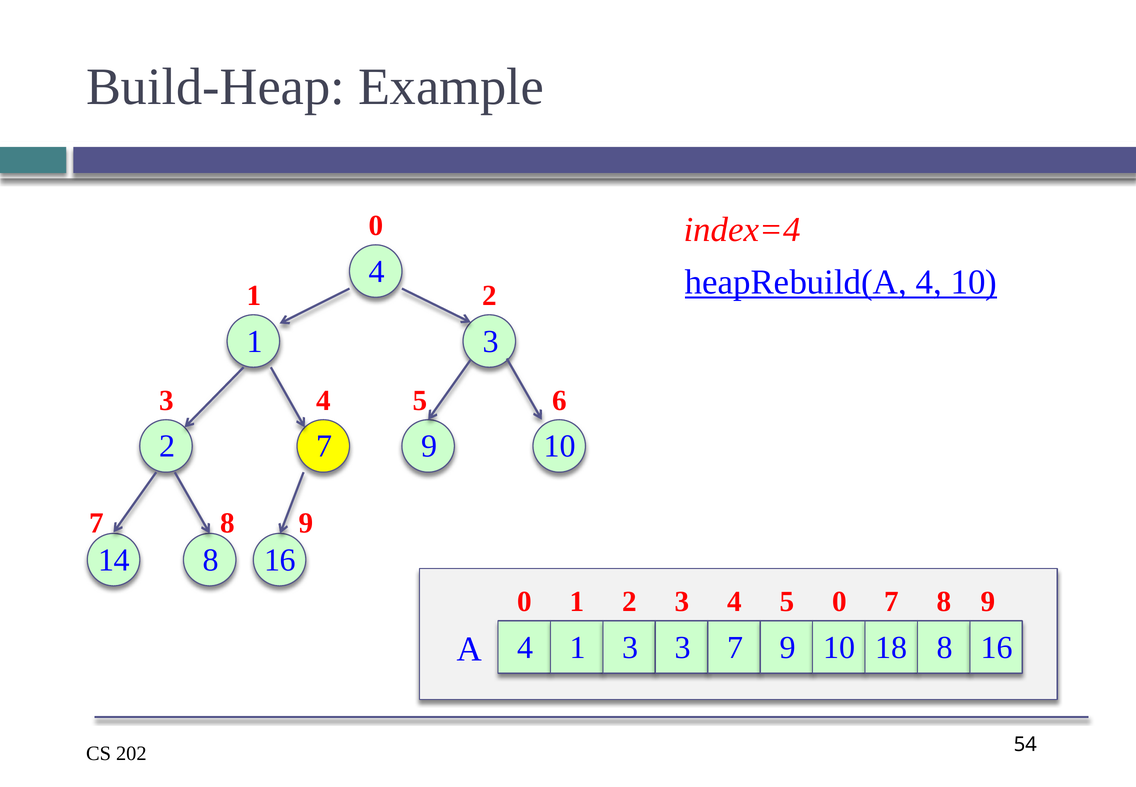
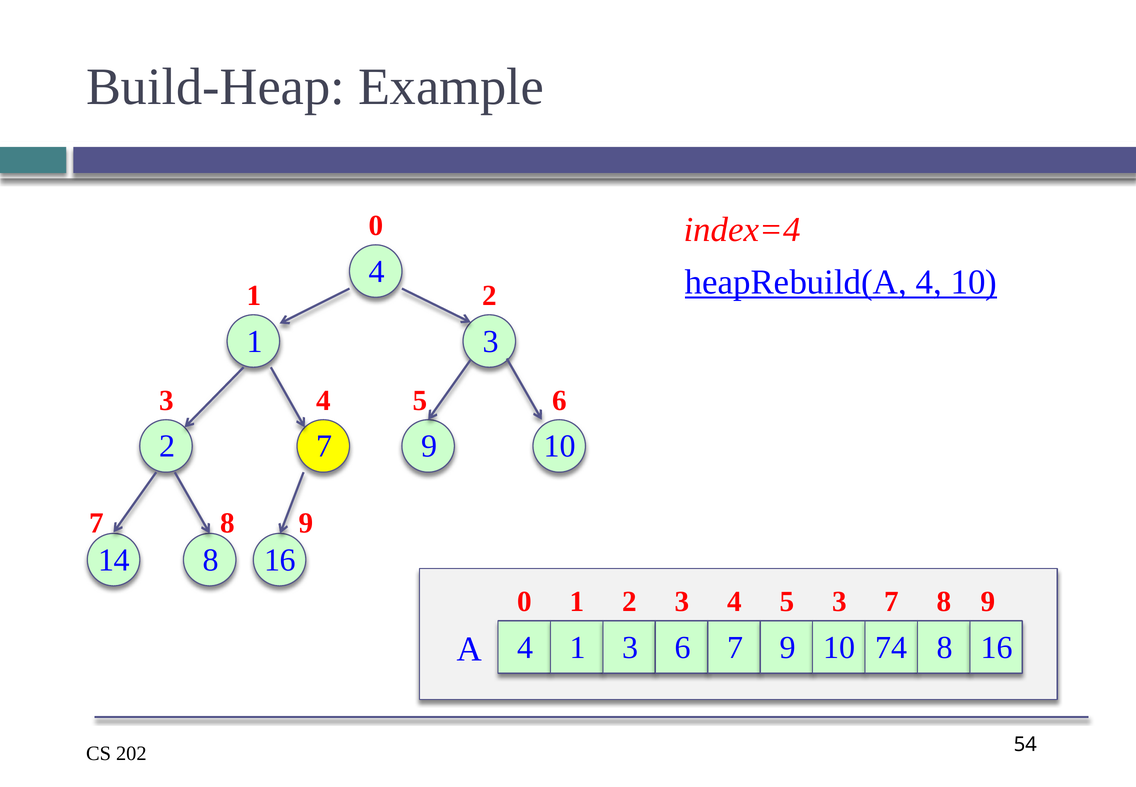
5 0: 0 -> 3 (839, 601)
3 3: 3 -> 6 (683, 647)
18: 18 -> 74 (891, 647)
